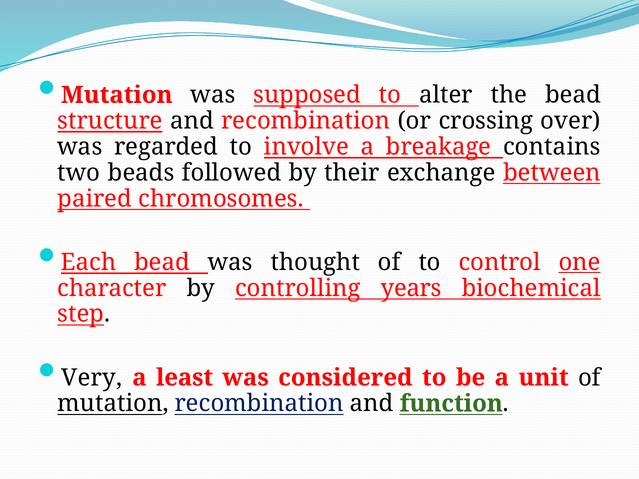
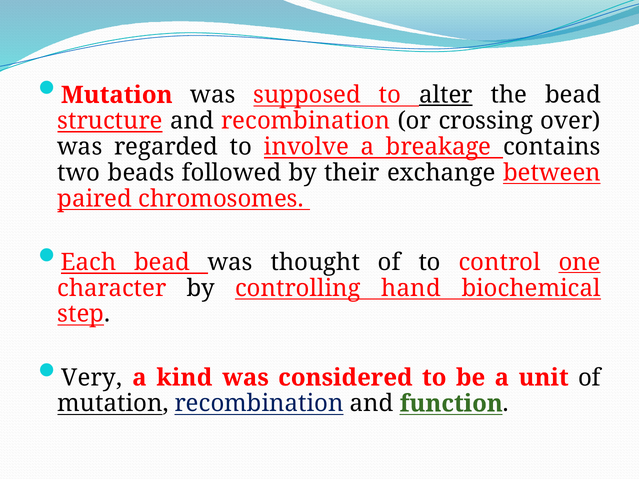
alter underline: none -> present (446, 95)
years: years -> hand (411, 288)
least: least -> kind (184, 378)
